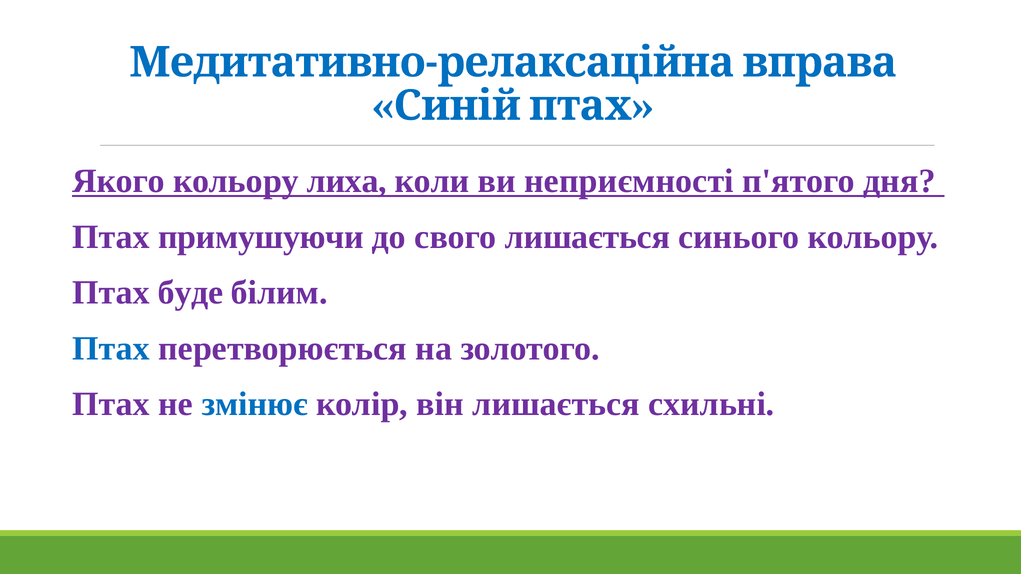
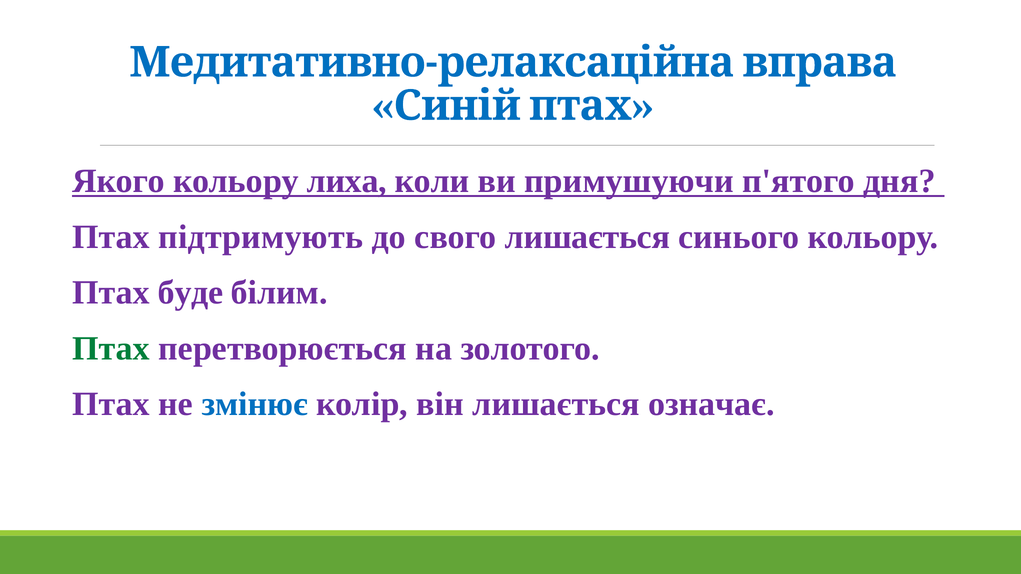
неприємності: неприємності -> примушуючи (629, 181)
примушуючи: примушуючи -> підтримують (261, 237)
Птах colour: blue -> green (111, 349)
схильні: схильні -> означає (711, 404)
